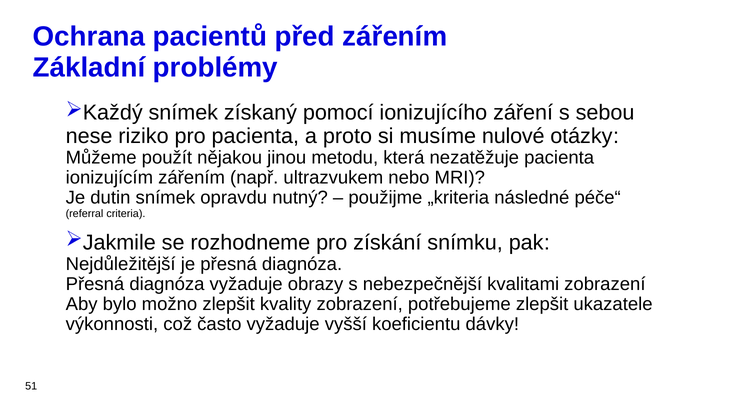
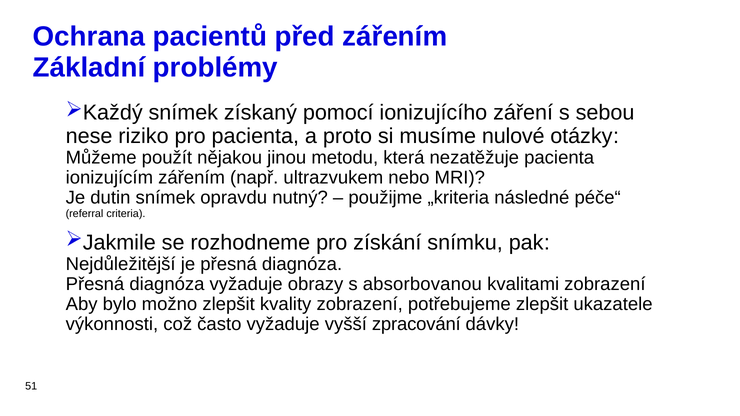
nebezpečnější: nebezpečnější -> absorbovanou (422, 284)
koeficientu: koeficientu -> zpracování (416, 324)
